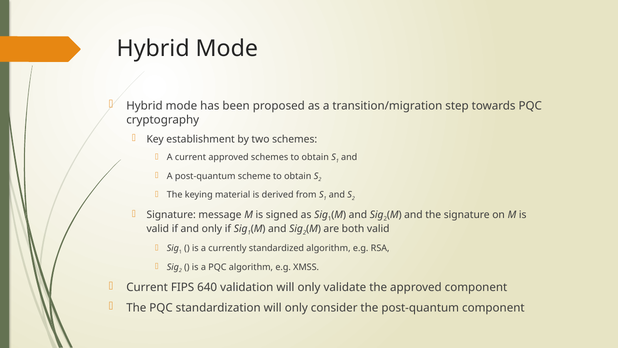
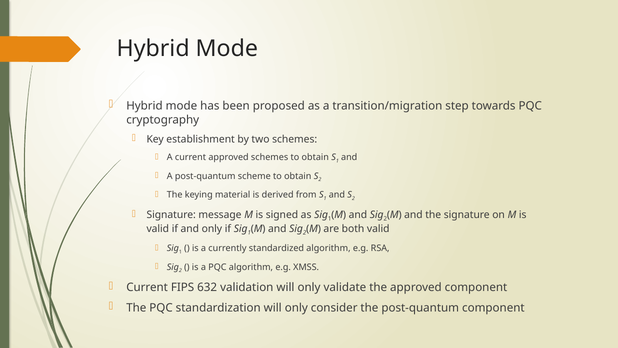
640: 640 -> 632 (207, 287)
